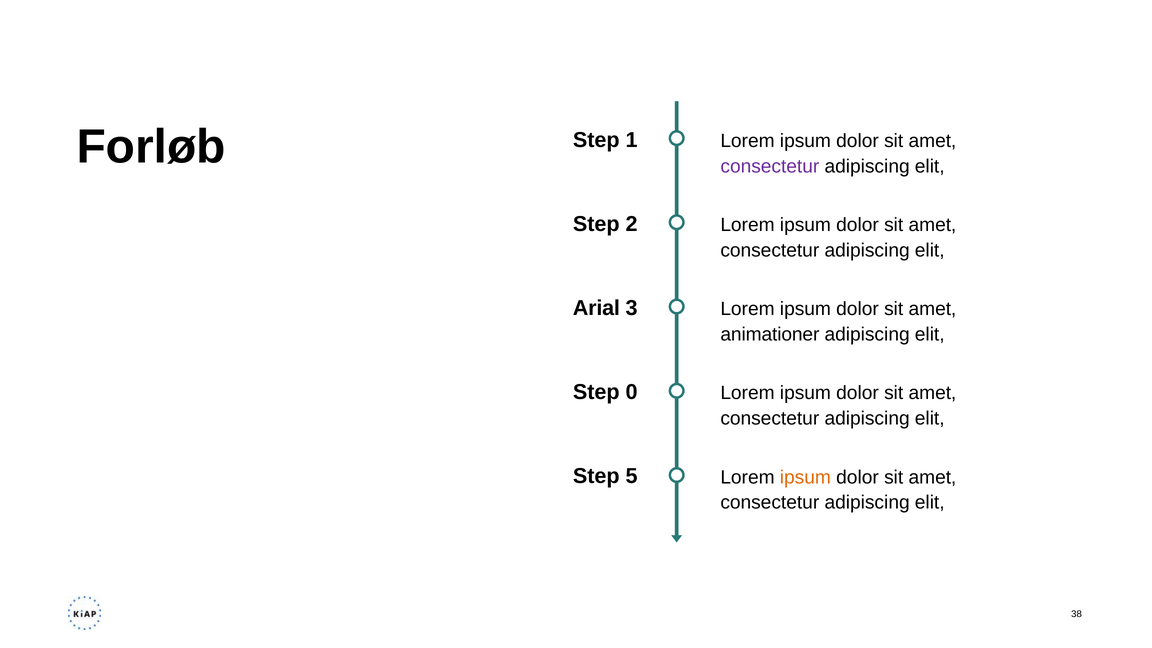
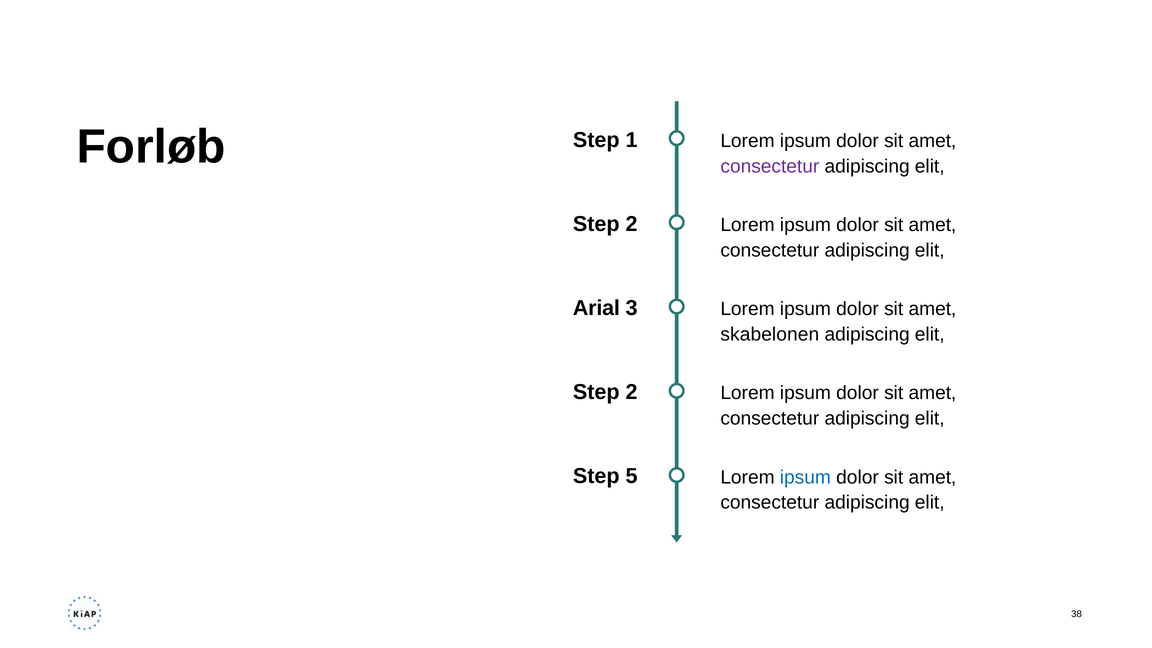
animationer: animationer -> skabelonen (770, 334)
0: 0 -> 2 (632, 392)
ipsum colour: orange -> blue (805, 477)
